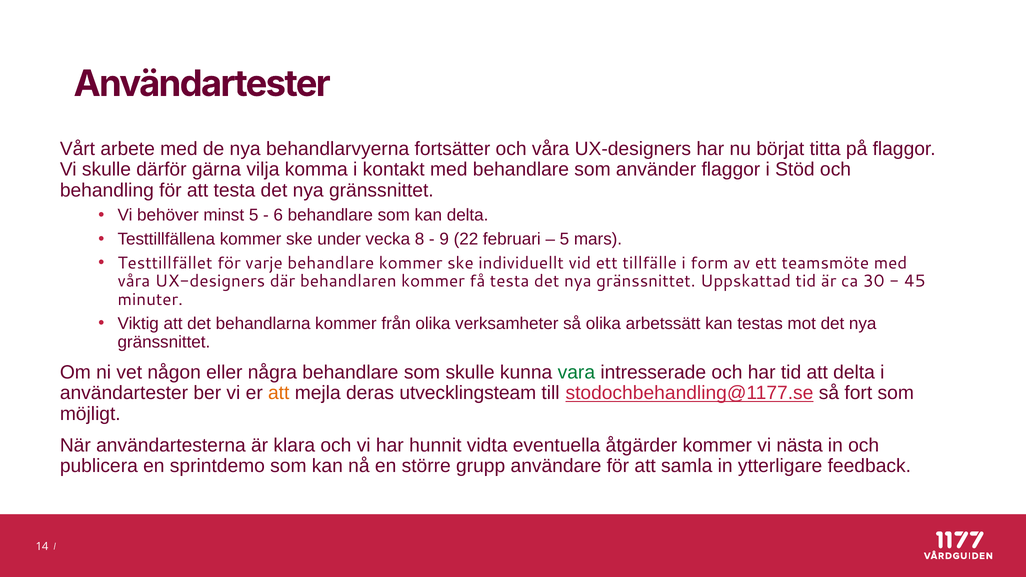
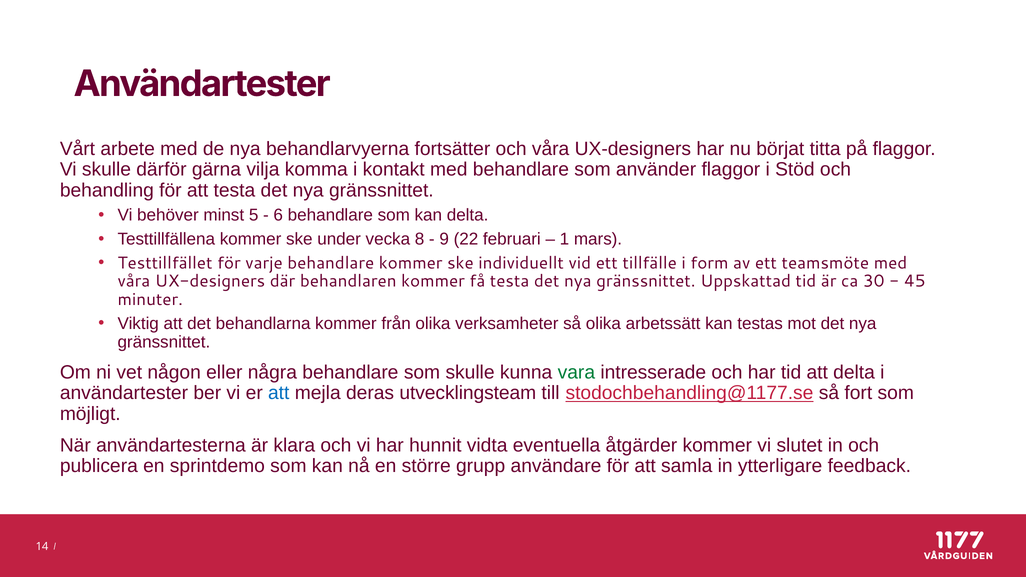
5: 5 -> 1 (564, 239)
att colour: orange -> blue (279, 393)
nästa: nästa -> slutet (799, 445)
